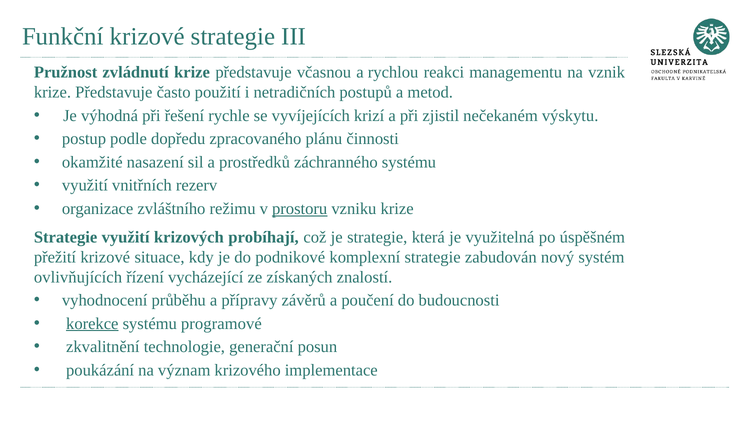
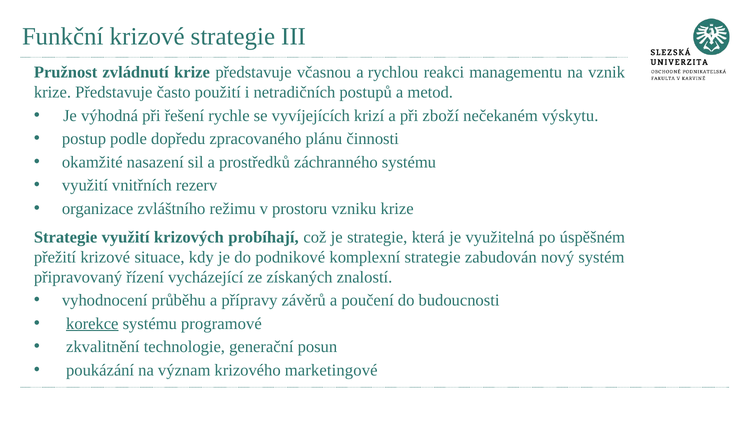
zjistil: zjistil -> zboží (441, 116)
prostoru underline: present -> none (300, 209)
ovlivňujících: ovlivňujících -> připravovaný (78, 277)
implementace: implementace -> marketingové (331, 370)
